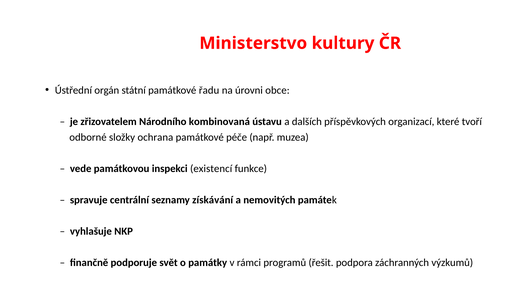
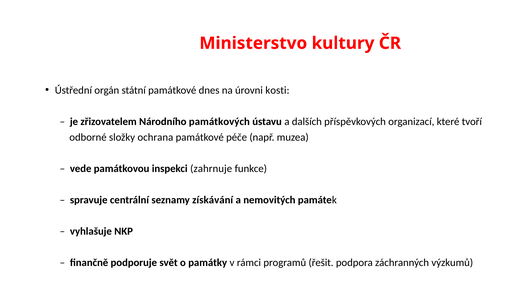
řadu: řadu -> dnes (209, 90)
obce: obce -> kosti (277, 90)
kombinovaná: kombinovaná -> památkových (219, 122)
existencí: existencí -> zahrnuje (211, 168)
